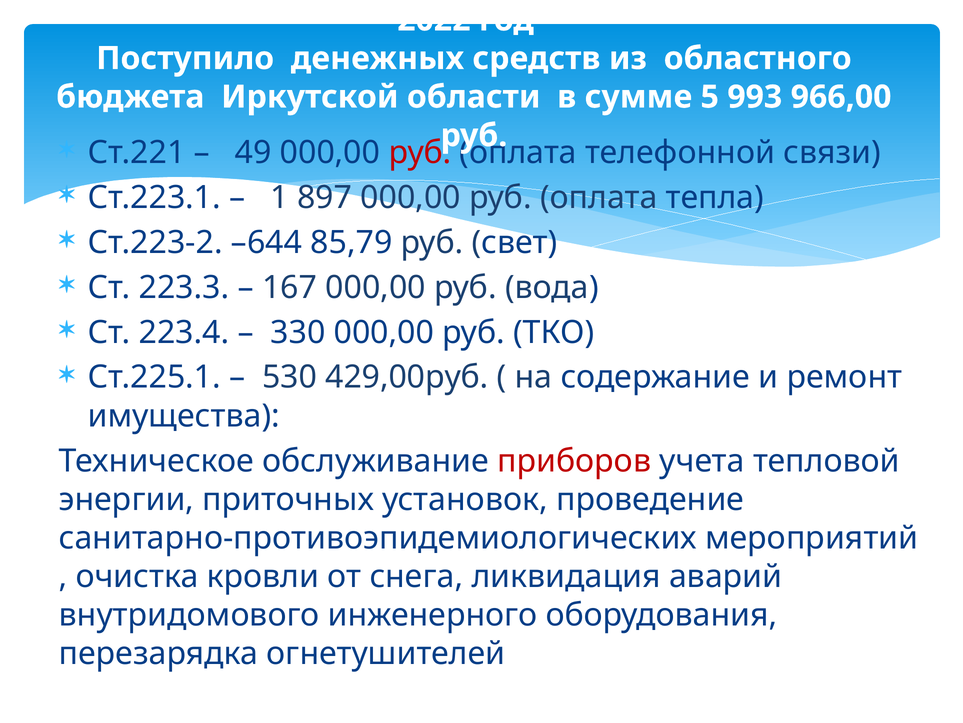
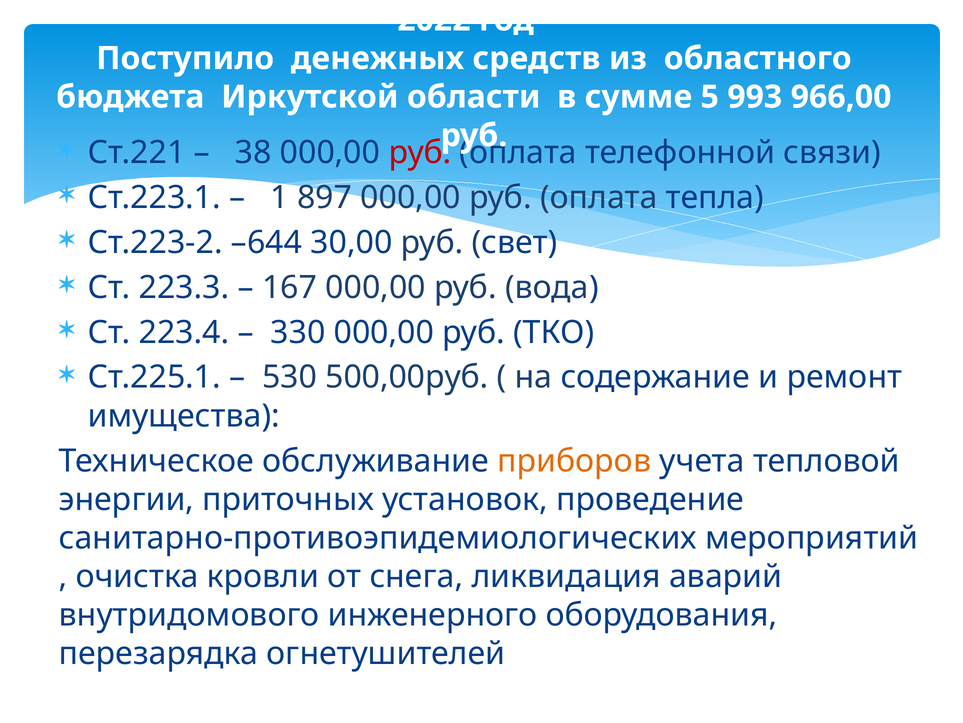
49: 49 -> 38 (253, 152)
85,79: 85,79 -> 30,00 (351, 242)
429,00руб: 429,00руб -> 500,00руб (407, 377)
приборов colour: red -> orange (574, 460)
